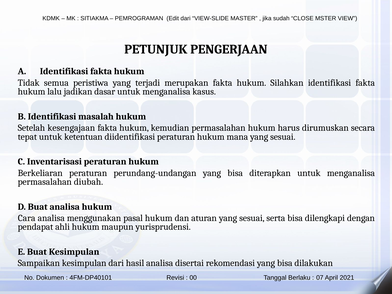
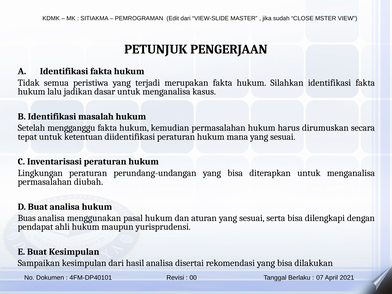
kesengajaan: kesengajaan -> mengganggu (71, 128)
Berkeliaran: Berkeliaran -> Lingkungan (40, 173)
Cara: Cara -> Buas (27, 218)
